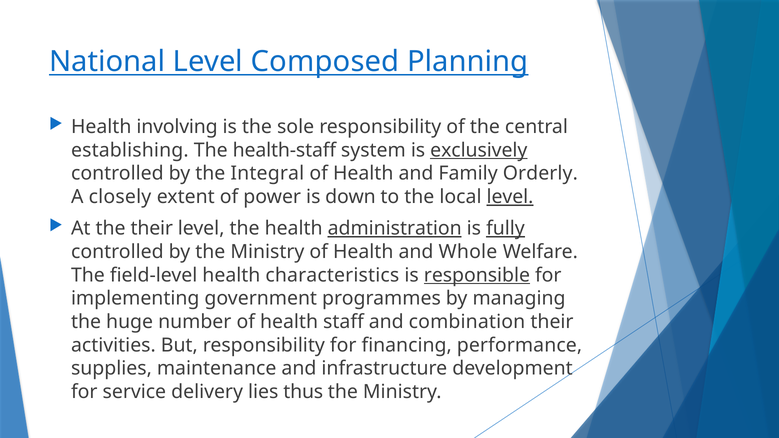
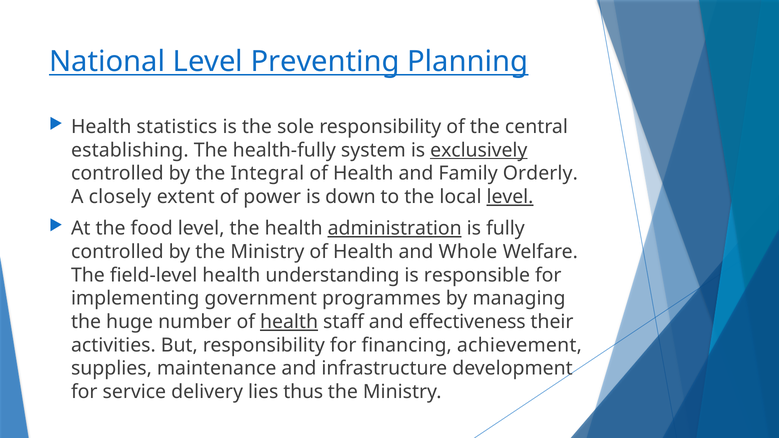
Composed: Composed -> Preventing (325, 61)
involving: involving -> statistics (177, 127)
health-staff: health-staff -> health-fully (284, 150)
the their: their -> food (152, 228)
fully underline: present -> none (505, 228)
characteristics: characteristics -> understanding (332, 275)
responsible underline: present -> none (477, 275)
health underline: none -> present (289, 322)
combination: combination -> effectiveness (467, 322)
performance: performance -> achievement (519, 345)
